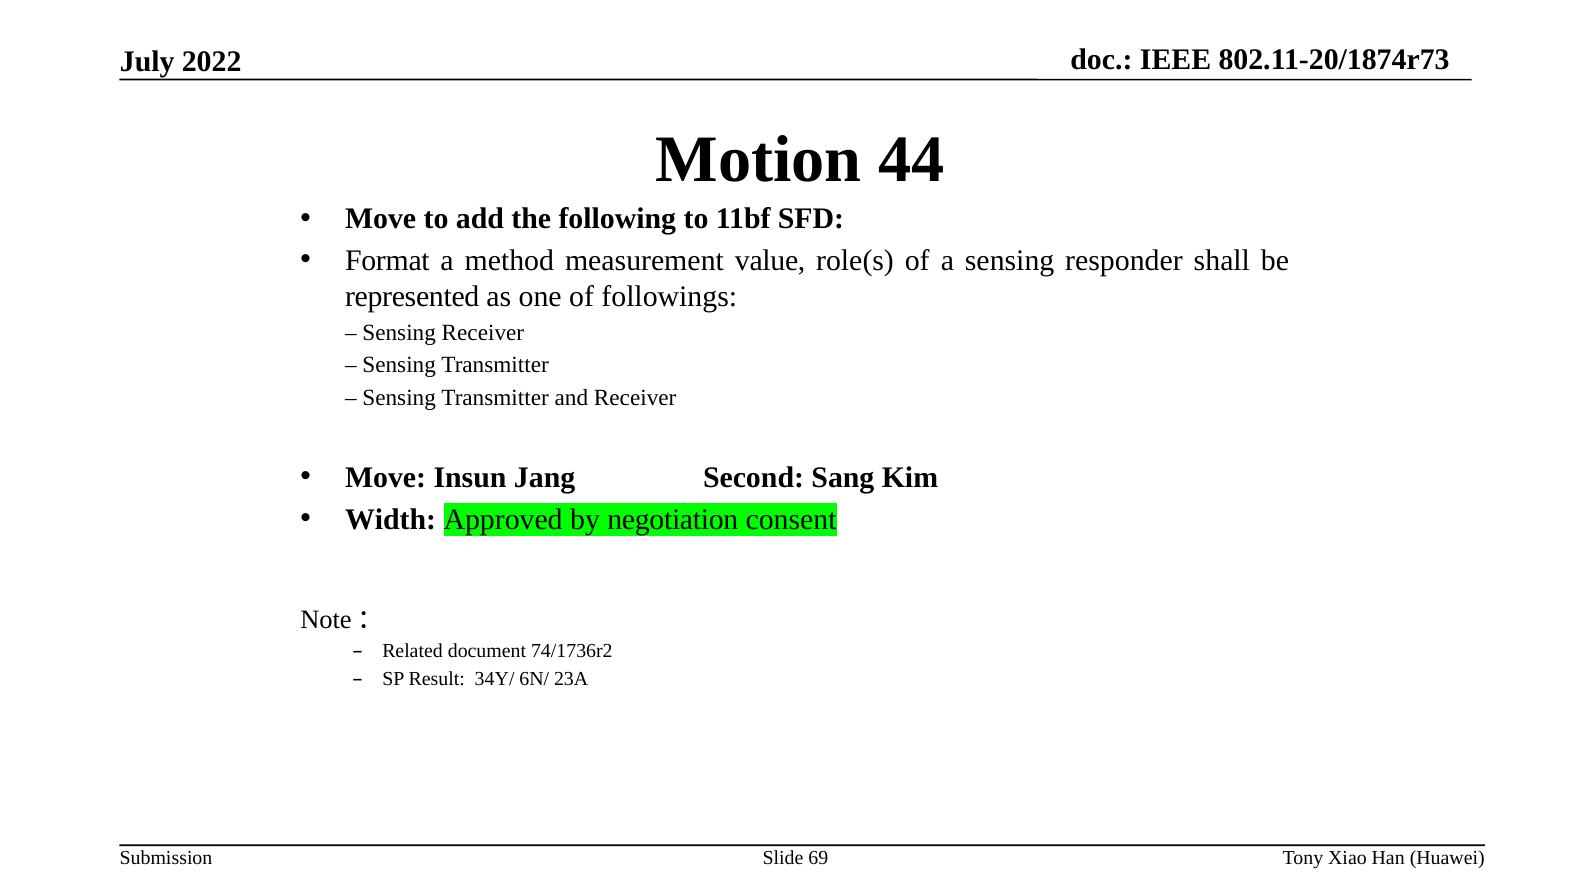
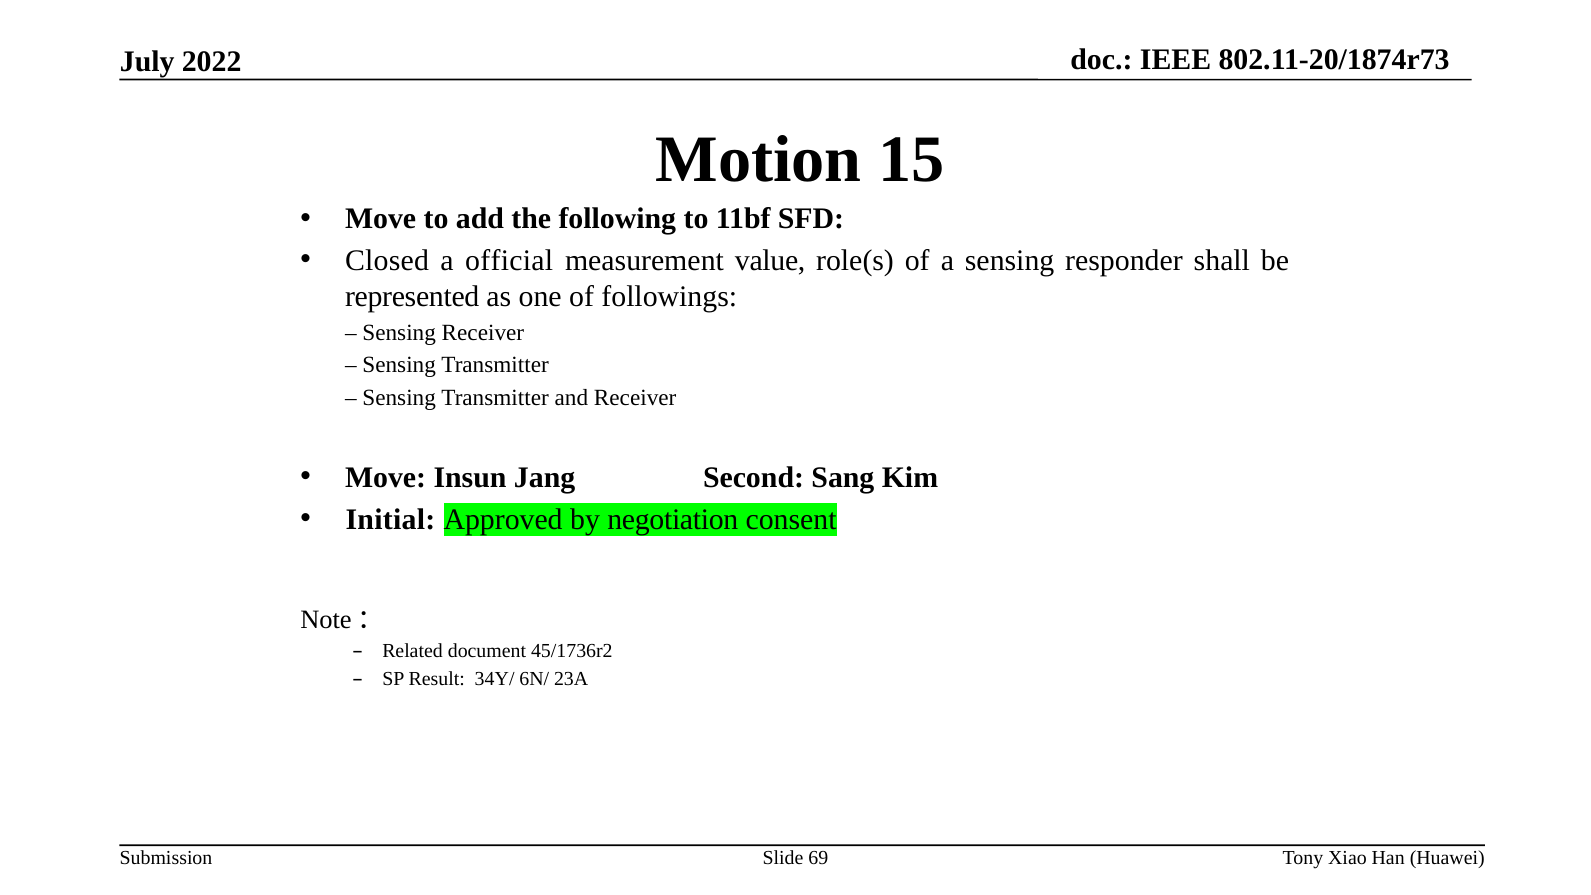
44: 44 -> 15 (911, 160)
Format: Format -> Closed (387, 261)
method: method -> official (509, 261)
Width: Width -> Initial (390, 519)
74/1736r2: 74/1736r2 -> 45/1736r2 (572, 651)
